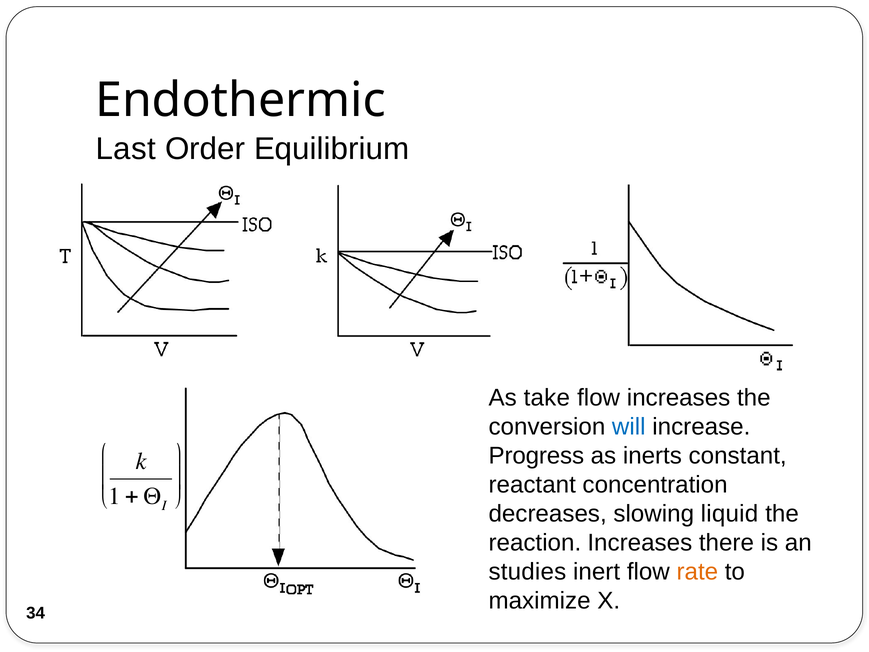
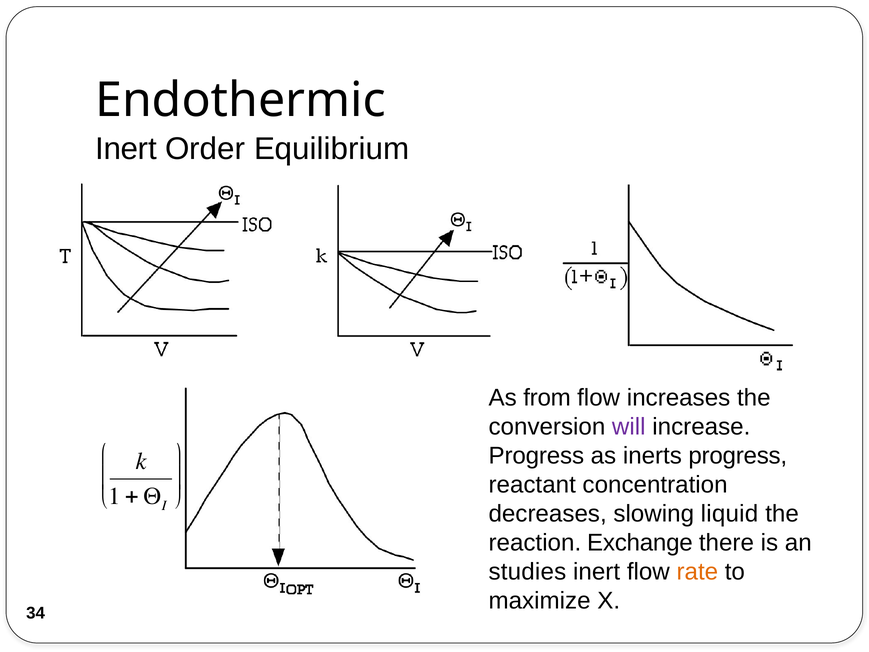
Last: Last -> Inert (126, 149)
take: take -> from (547, 398)
will colour: blue -> purple (629, 427)
inerts constant: constant -> progress (738, 456)
reaction Increases: Increases -> Exchange (640, 543)
